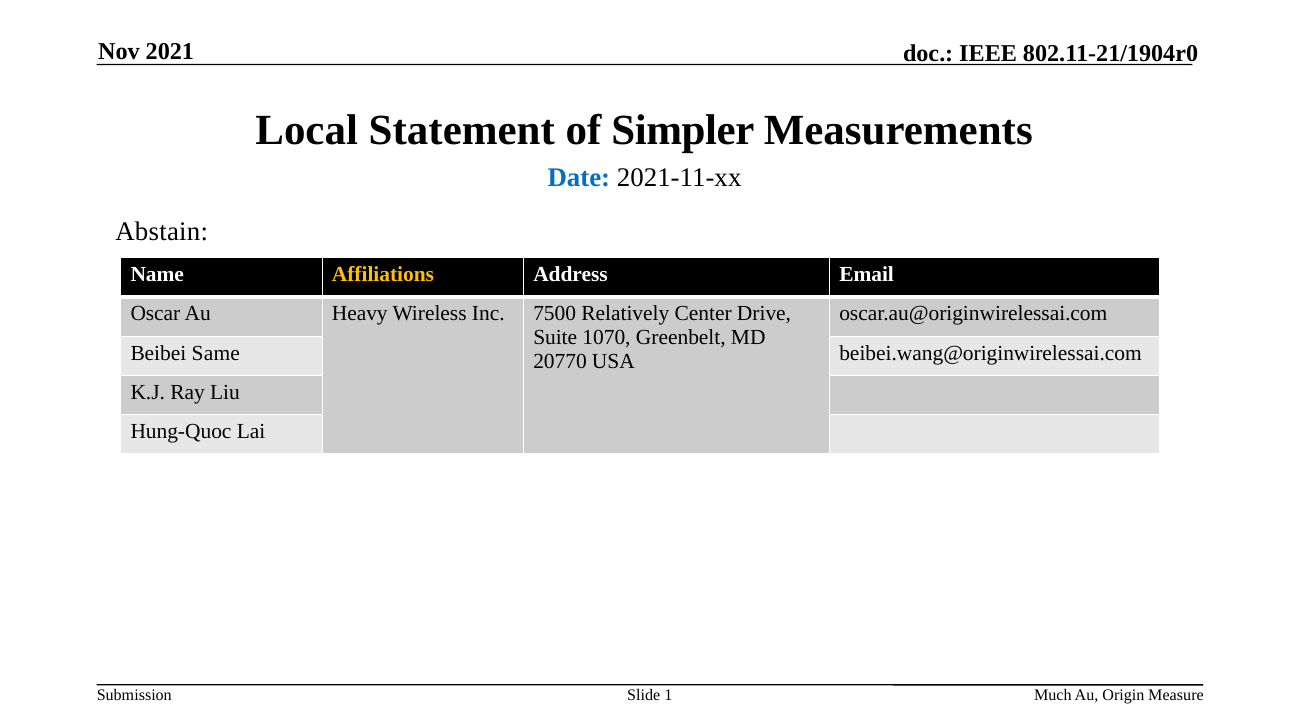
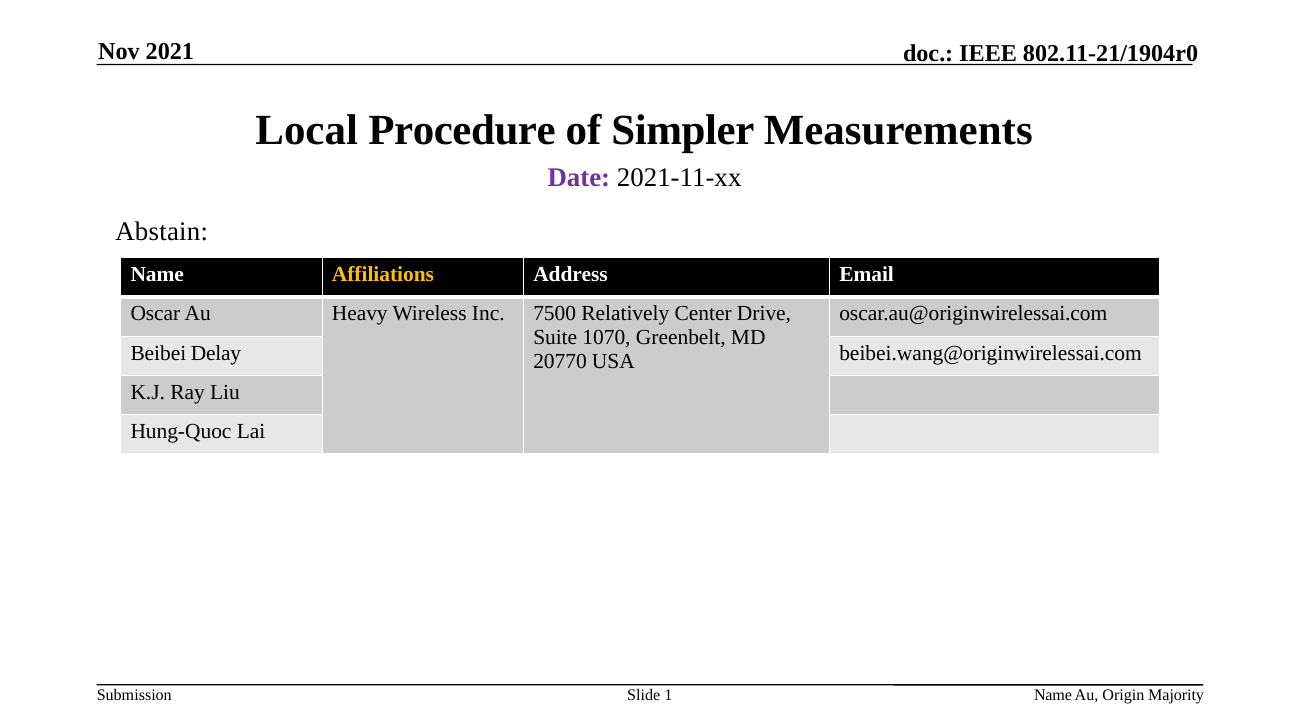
Statement: Statement -> Procedure (462, 130)
Date colour: blue -> purple (579, 178)
Same: Same -> Delay (216, 353)
Much: Much -> Name (1053, 695)
Measure: Measure -> Majority (1176, 695)
